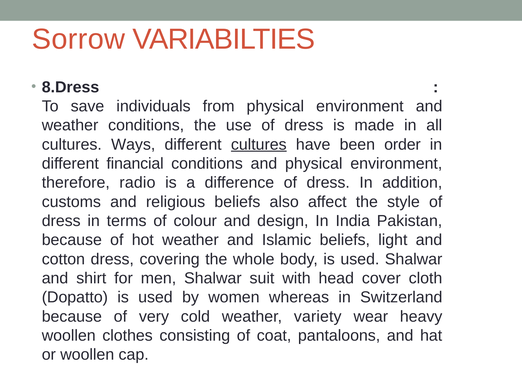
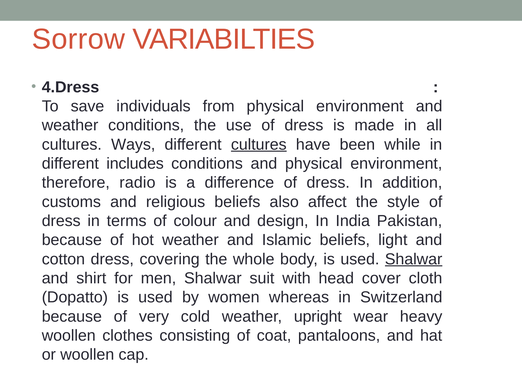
8.Dress: 8.Dress -> 4.Dress (71, 87)
order: order -> while (402, 145)
financial: financial -> includes (135, 164)
Shalwar underline: none -> present (414, 259)
variety: variety -> upright (318, 317)
